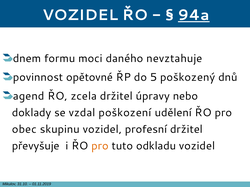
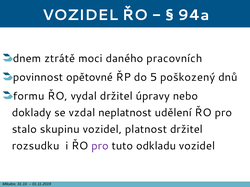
94a underline: present -> none (194, 15)
formu: formu -> ztrátě (60, 59)
nevztahuje: nevztahuje -> pracovních (174, 59)
agend: agend -> formu (29, 96)
zcela: zcela -> vydal (84, 96)
poškození: poškození -> neplatnost (125, 113)
obec: obec -> stalo (24, 130)
profesní: profesní -> platnost (146, 130)
převyšuje: převyšuje -> rozsudku (36, 146)
pro colour: orange -> purple (100, 146)
